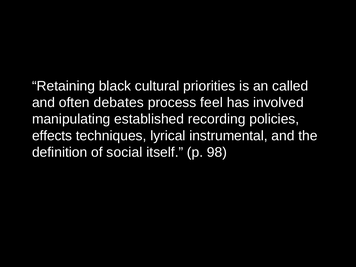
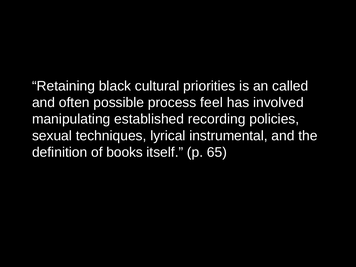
debates: debates -> possible (119, 103)
effects: effects -> sexual (52, 136)
social: social -> books (125, 152)
98: 98 -> 65 (217, 152)
